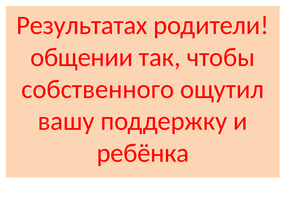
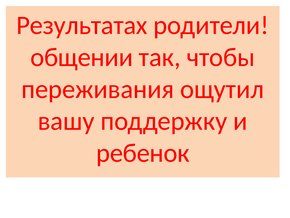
собственного: собственного -> переживания (98, 89)
ребёнка: ребёнка -> ребенок (143, 153)
